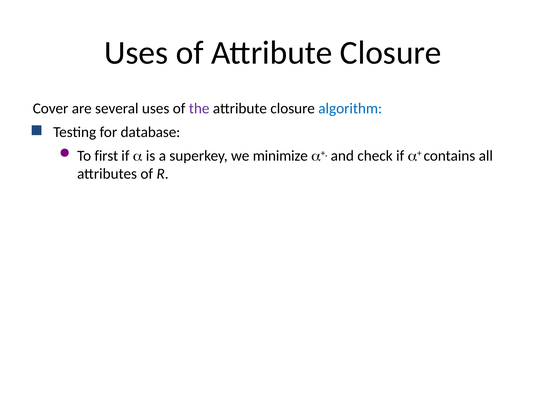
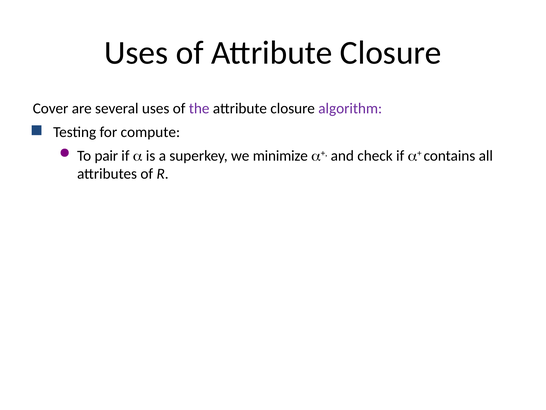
algorithm colour: blue -> purple (350, 108)
database: database -> compute (150, 132)
first: first -> pair (106, 155)
